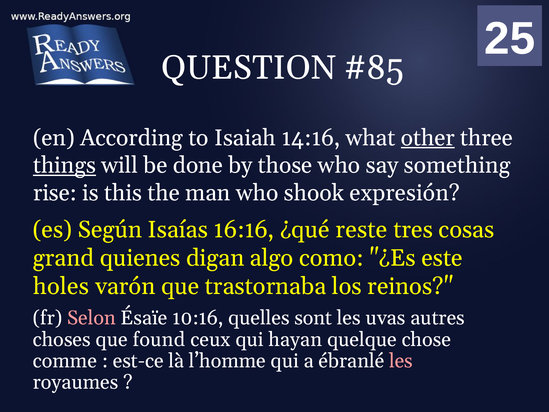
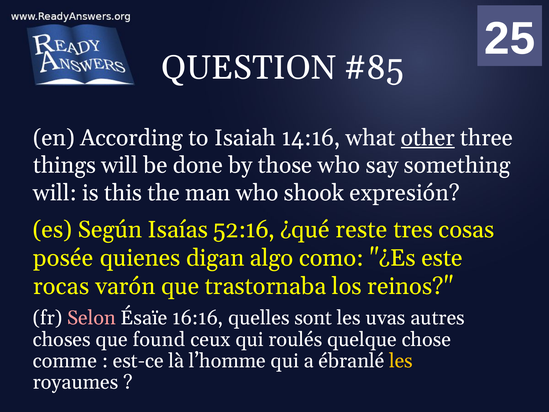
things underline: present -> none (65, 165)
rise: rise -> will (55, 193)
16:16: 16:16 -> 52:16 (244, 229)
grand: grand -> posée (63, 258)
holes: holes -> rocas (61, 286)
10:16: 10:16 -> 16:16 (198, 318)
hayan: hayan -> roulés (295, 339)
les colour: pink -> yellow (401, 361)
